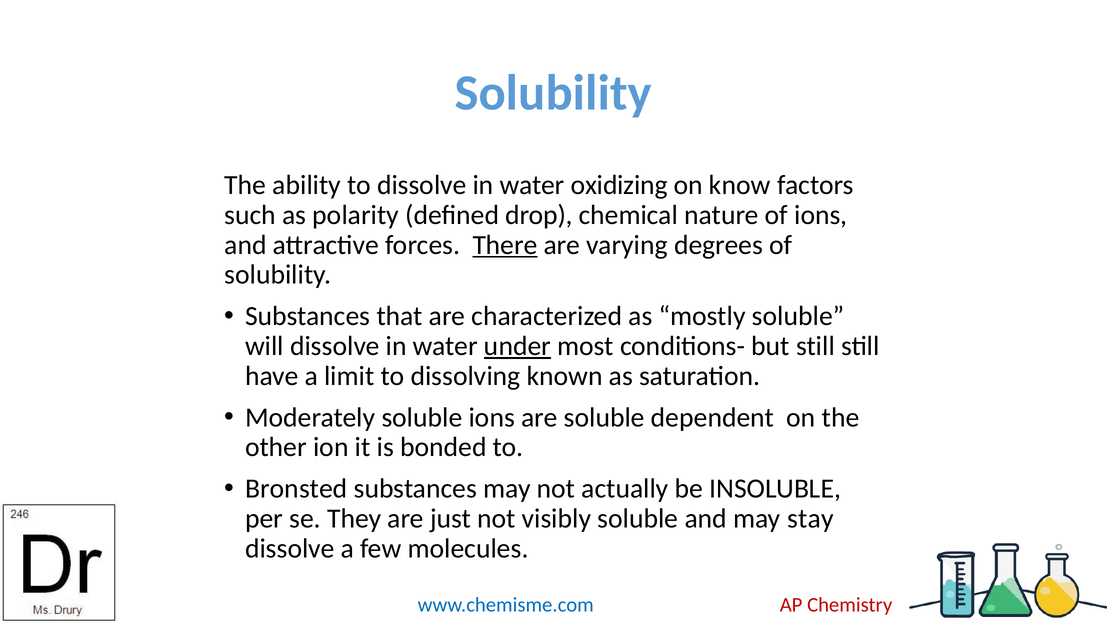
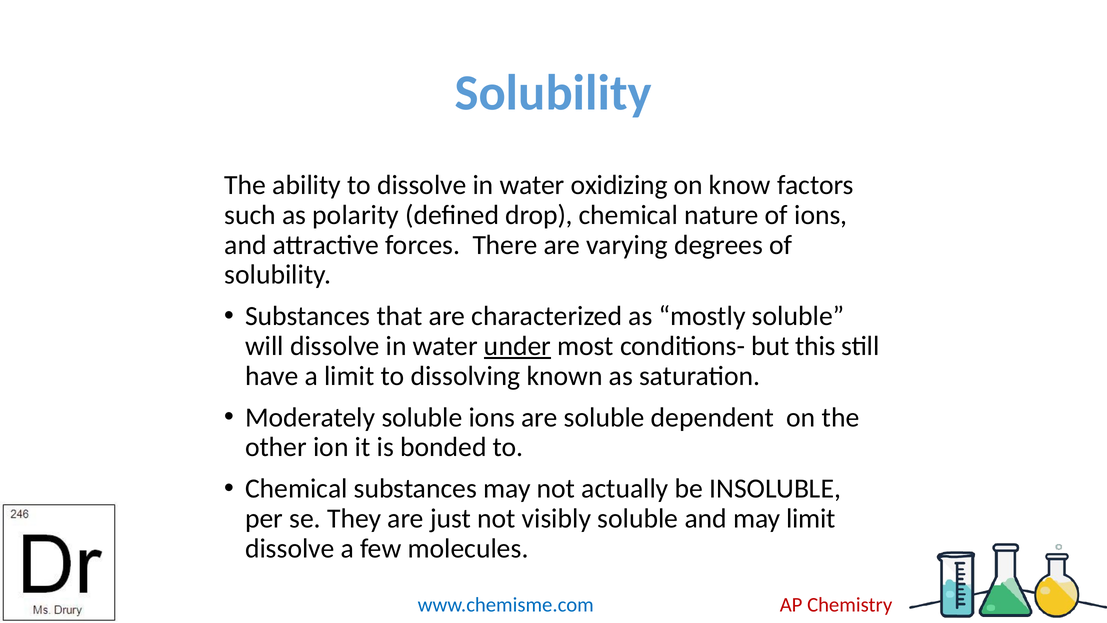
There underline: present -> none (505, 245)
but still: still -> this (816, 346)
Bronsted: Bronsted -> Chemical (296, 488)
may stay: stay -> limit (811, 518)
